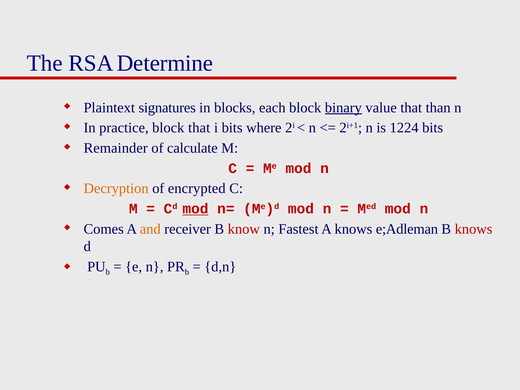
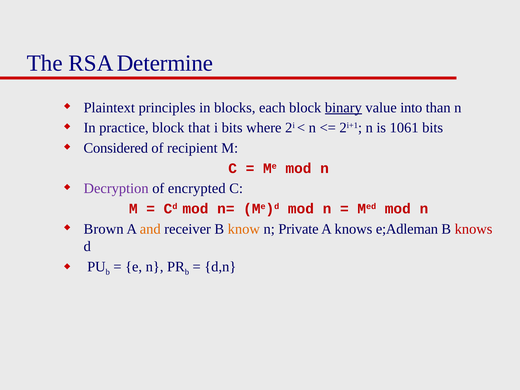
signatures: signatures -> principles (167, 108)
value that: that -> into (411, 108)
1224: 1224 -> 1061 (404, 128)
Remainder: Remainder -> Considered (116, 148)
calculate: calculate -> recipient (192, 148)
Decryption colour: orange -> purple (116, 189)
mod underline: present -> none (195, 209)
Comes: Comes -> Brown (104, 229)
know colour: red -> orange (244, 229)
Fastest: Fastest -> Private (298, 229)
